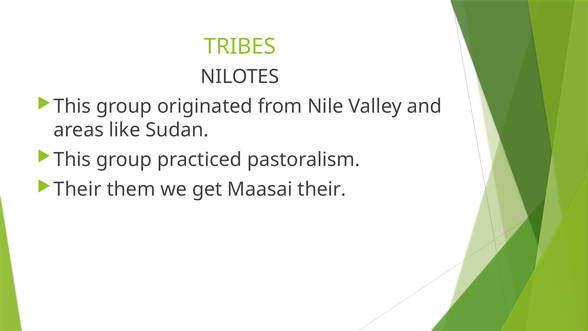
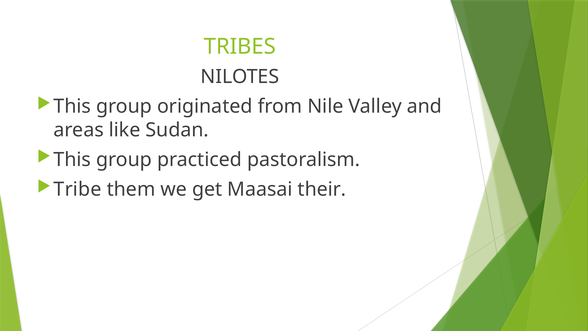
Their: Their -> Tribe (78, 189)
